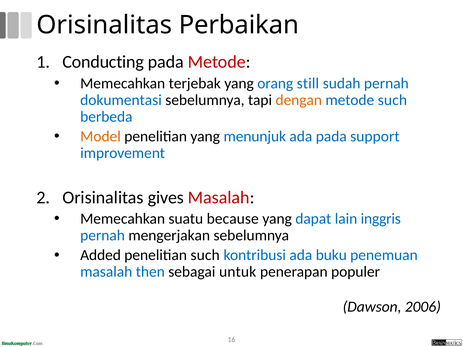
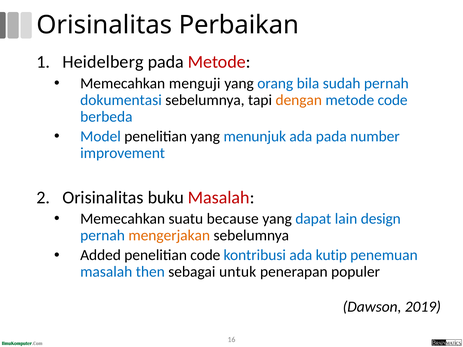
Conducting: Conducting -> Heidelberg (103, 62)
terjebak: terjebak -> menguji (195, 83)
still: still -> bila (308, 83)
metode such: such -> code (393, 100)
Model colour: orange -> blue (100, 137)
support: support -> number (375, 137)
gives: gives -> buku (166, 198)
inggris: inggris -> design (381, 219)
mengerjakan colour: black -> orange (169, 236)
penelitian such: such -> code (205, 255)
buku: buku -> kutip (331, 255)
2006: 2006 -> 2019 (423, 307)
